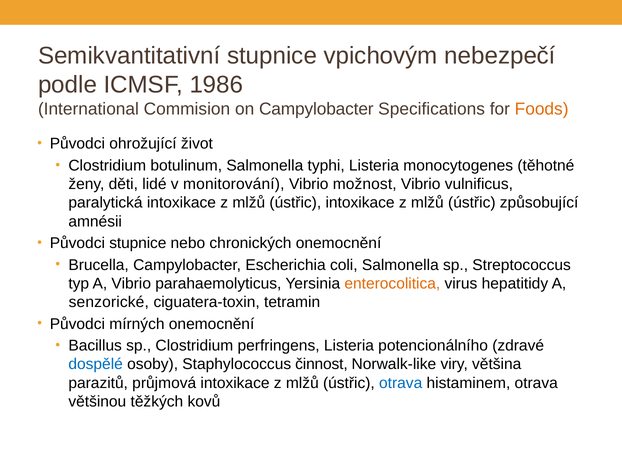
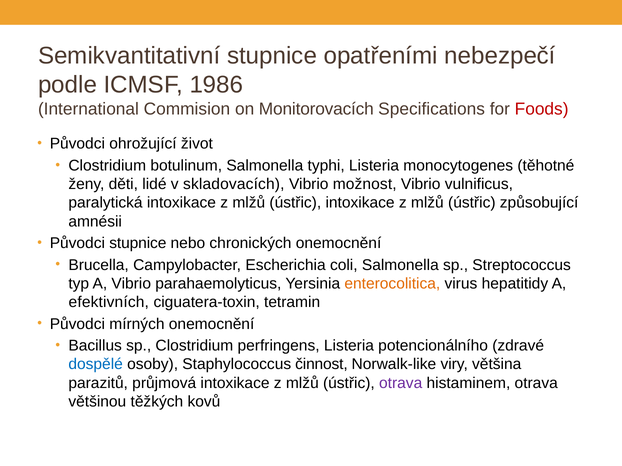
vpichovým: vpichovým -> opatřeními (381, 56)
on Campylobacter: Campylobacter -> Monitorovacích (316, 109)
Foods colour: orange -> red (542, 109)
monitorování: monitorování -> skladovacích (234, 184)
senzorické: senzorické -> efektivních (109, 303)
otrava colour: blue -> purple (401, 383)
